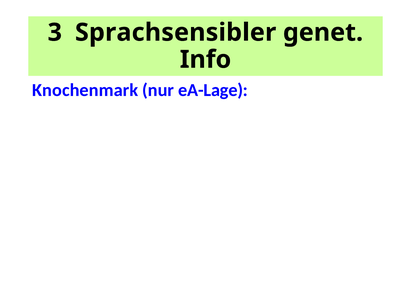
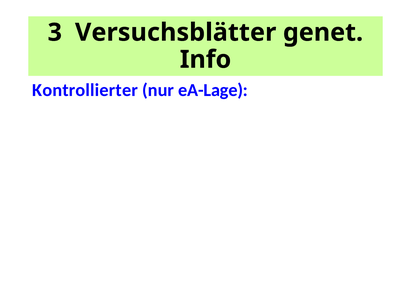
Sprachsensibler: Sprachsensibler -> Versuchsblätter (176, 32)
Knochenmark: Knochenmark -> Kontrollierter (85, 90)
